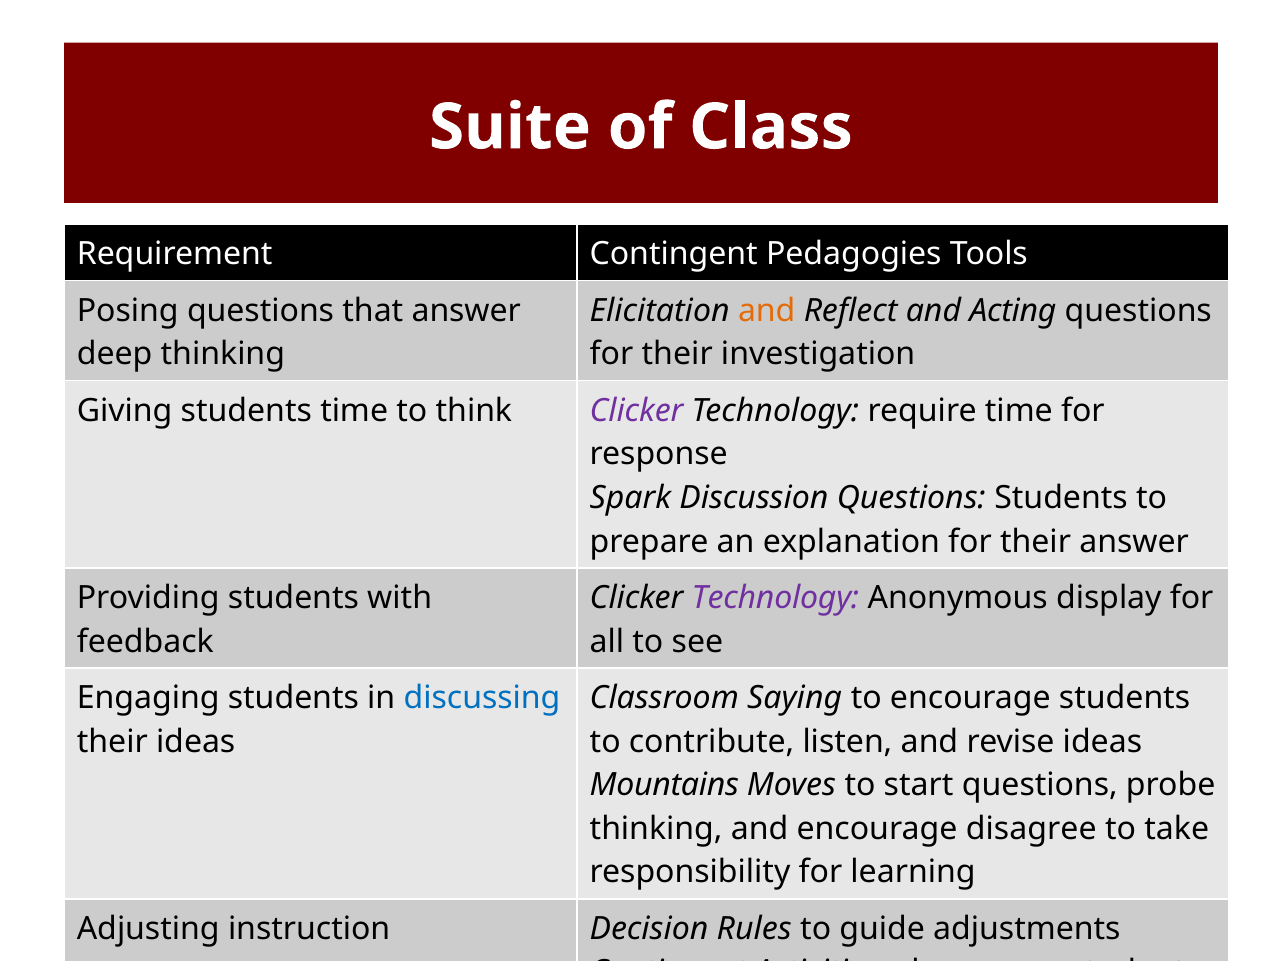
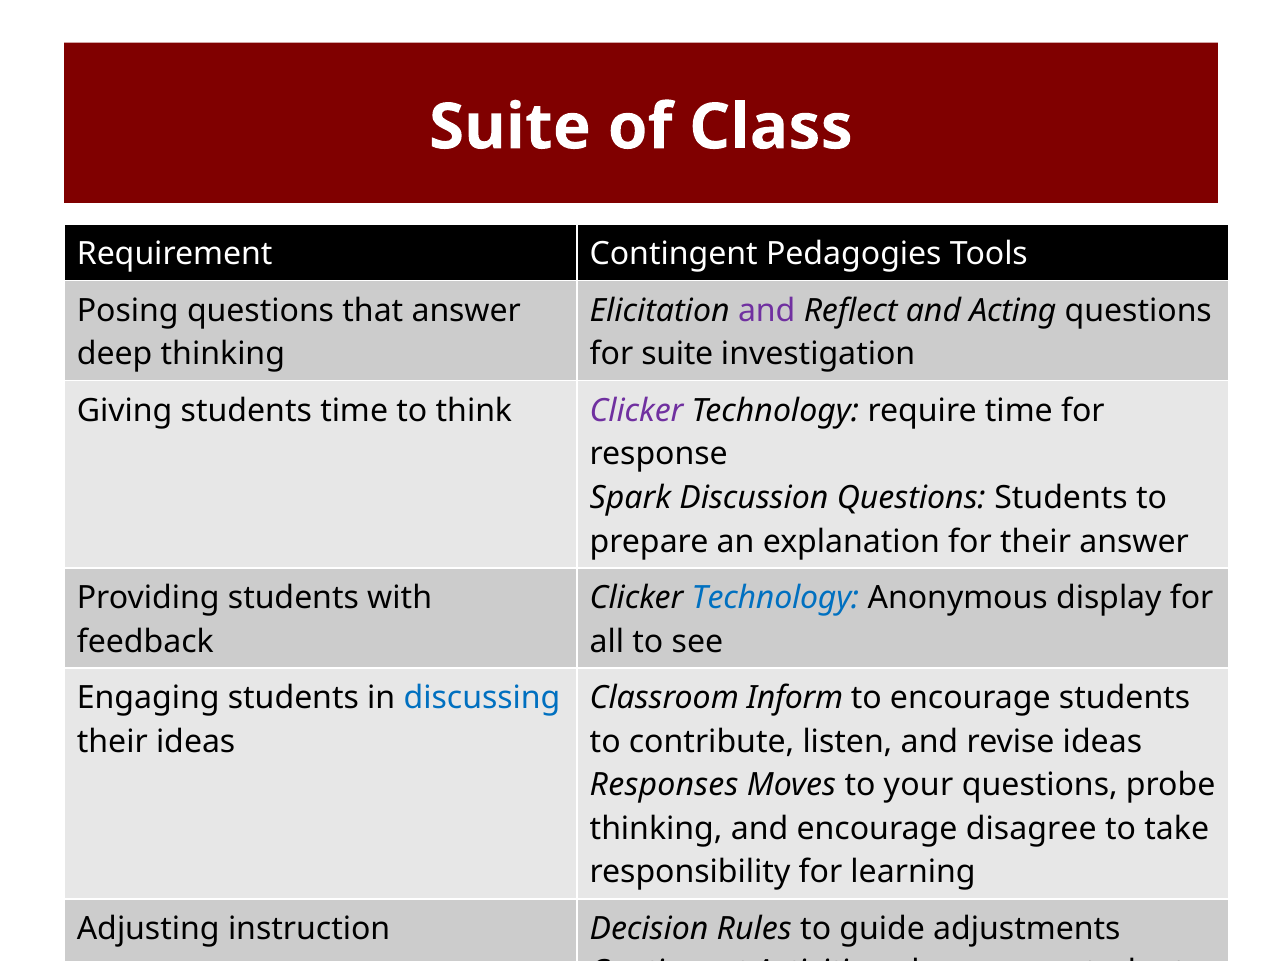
and colour: orange -> purple (767, 311)
their: their -> suite (677, 354)
Technology colour: purple -> blue (775, 598)
Saying: Saying -> Inform (795, 698)
Mountains: Mountains -> Responses (664, 786)
start: start -> your (919, 786)
